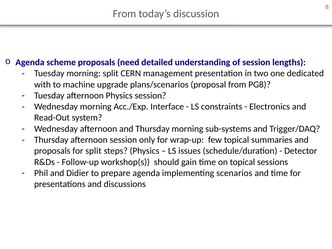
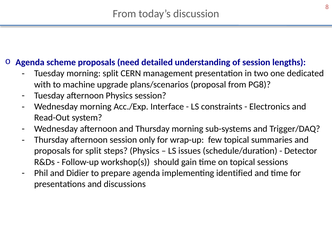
scenarios: scenarios -> identified (234, 173)
